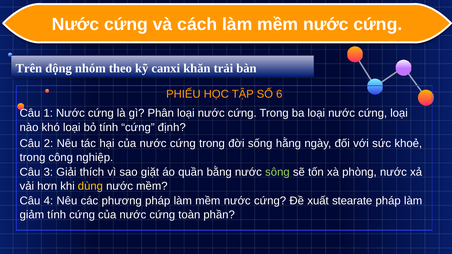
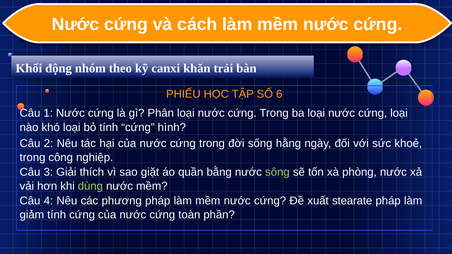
Trên: Trên -> Khối (29, 68)
định: định -> hình (172, 127)
dùng colour: yellow -> light green (90, 186)
